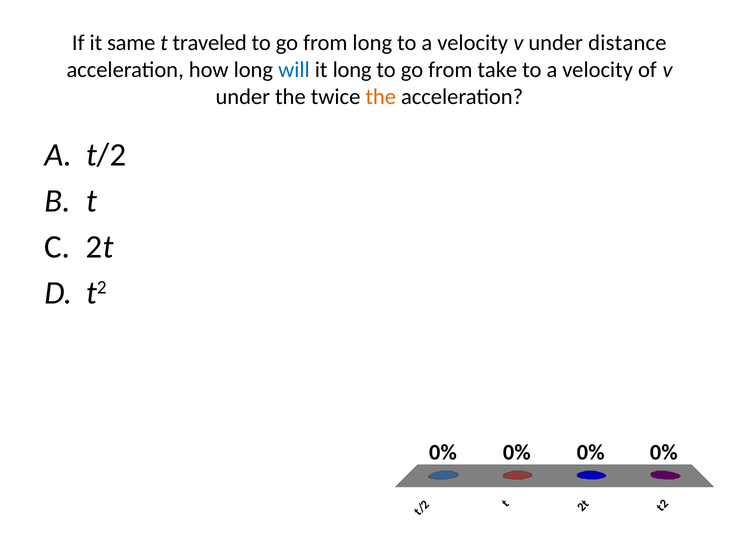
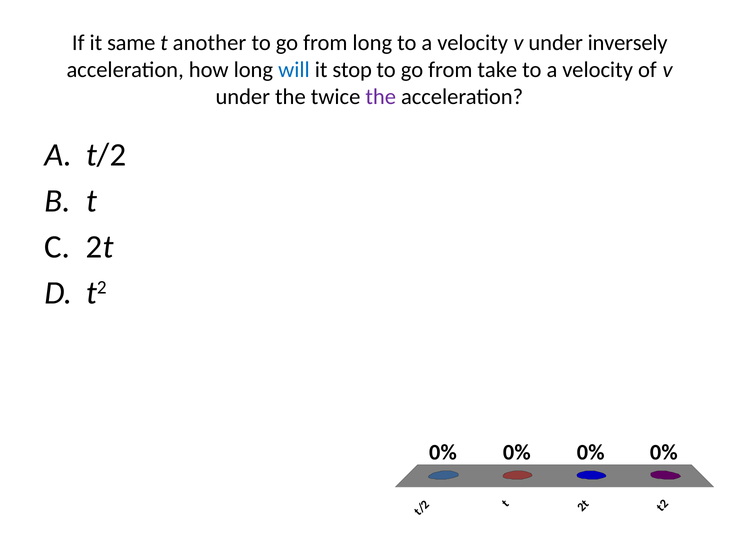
traveled: traveled -> another (210, 43)
distance: distance -> inversely (628, 43)
it long: long -> stop (352, 70)
the colour: orange -> purple (381, 97)
